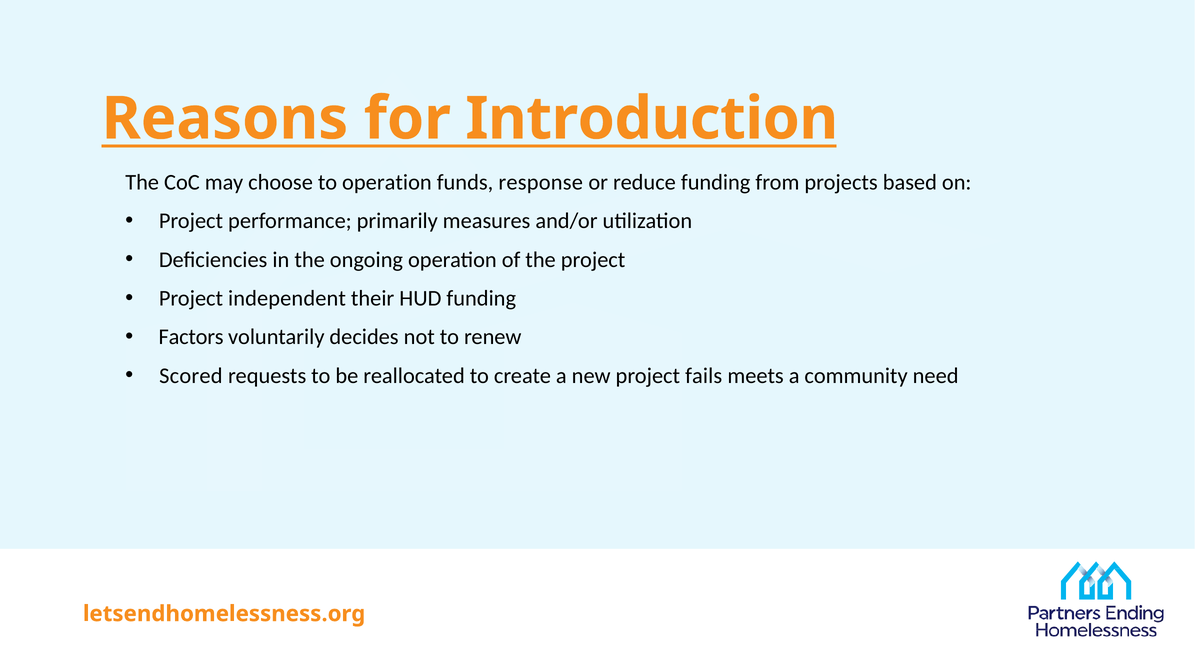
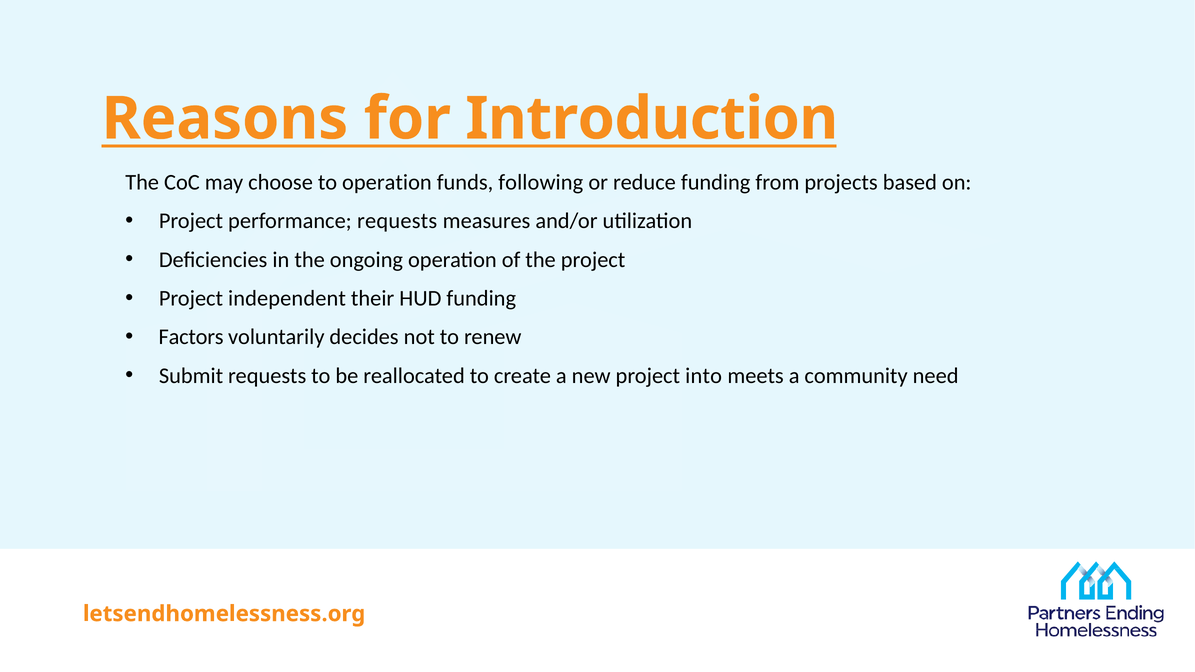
response: response -> following (541, 182)
performance primarily: primarily -> requests (397, 221)
Scored: Scored -> Submit (191, 376)
fails: fails -> into (704, 376)
